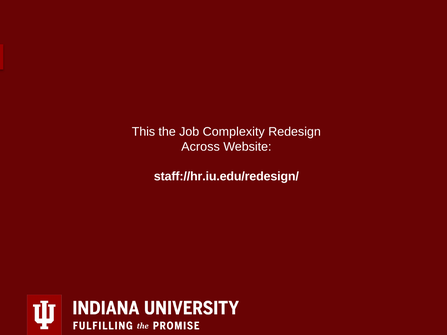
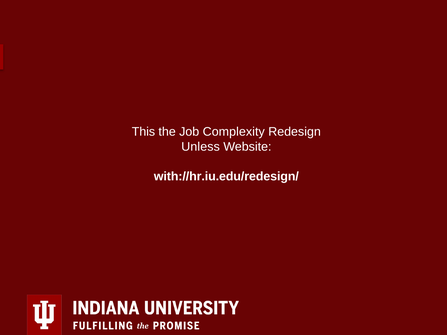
Across: Across -> Unless (201, 147)
staff://hr.iu.edu/redesign/: staff://hr.iu.edu/redesign/ -> with://hr.iu.edu/redesign/ (226, 177)
